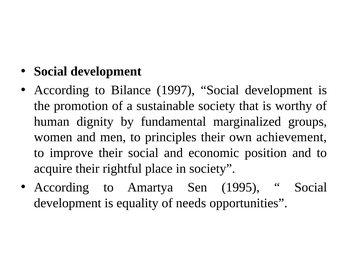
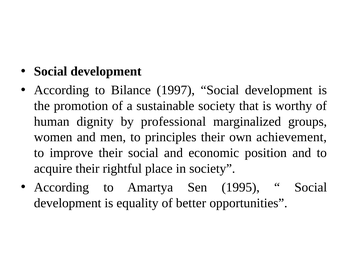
fundamental: fundamental -> professional (173, 122)
needs: needs -> better (191, 203)
